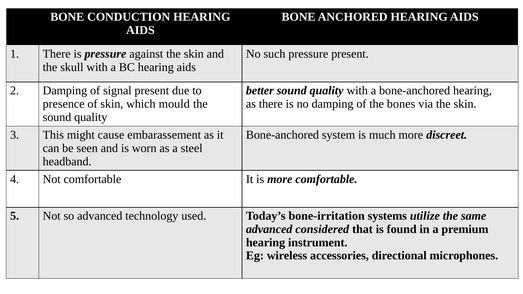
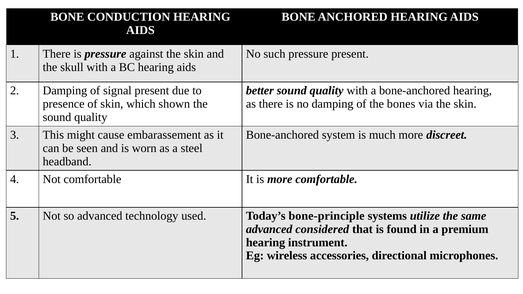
mould: mould -> shown (174, 104)
bone-irritation: bone-irritation -> bone-principle (327, 216)
